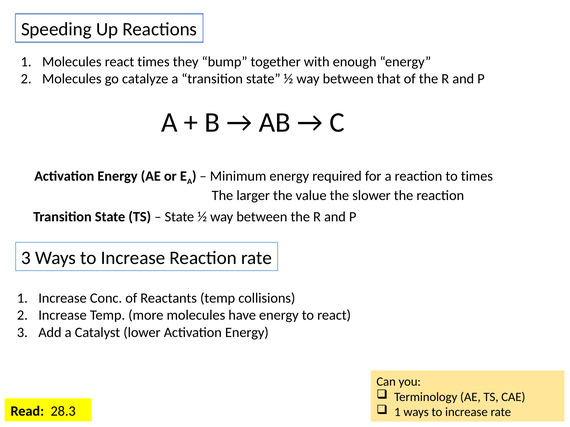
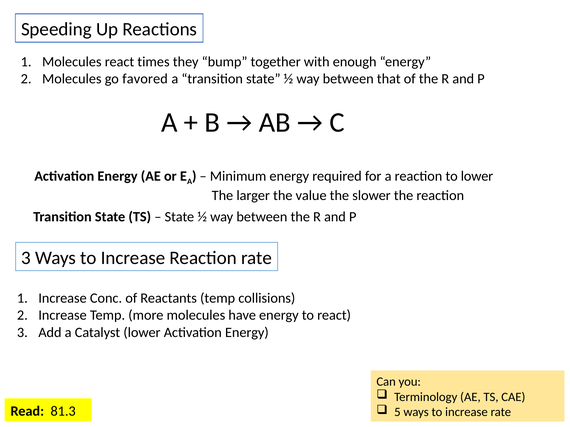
catalyze: catalyze -> favored (145, 79)
to times: times -> lower (477, 176)
28.3: 28.3 -> 81.3 (63, 411)
1: 1 -> 5 (397, 413)
